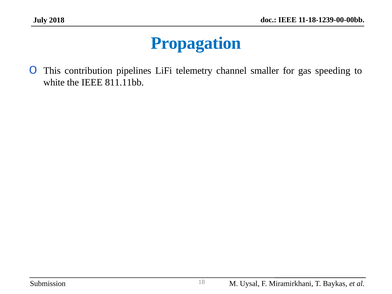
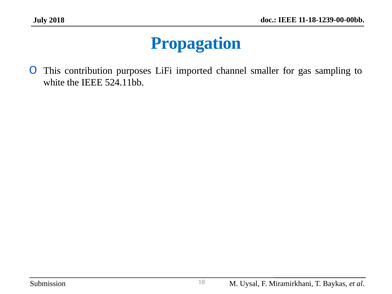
pipelines: pipelines -> purposes (134, 71)
telemetry: telemetry -> imported (194, 71)
speeding: speeding -> sampling (333, 71)
811.11bb: 811.11bb -> 524.11bb (124, 82)
